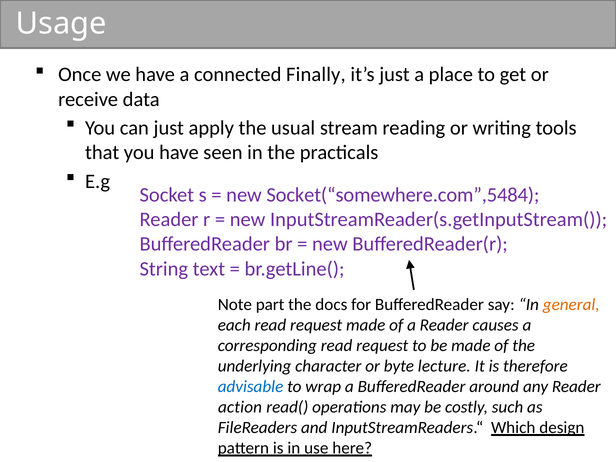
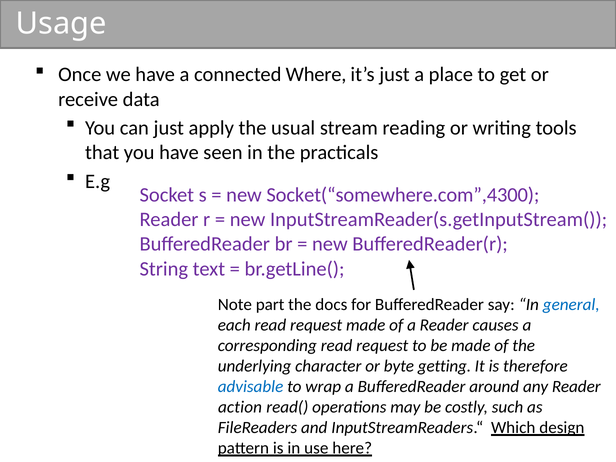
Finally: Finally -> Where (316, 75)
Socket(“somewhere.com”,5484: Socket(“somewhere.com”,5484 -> Socket(“somewhere.com”,4300 (403, 195)
general colour: orange -> blue (571, 304)
lecture: lecture -> getting (444, 366)
